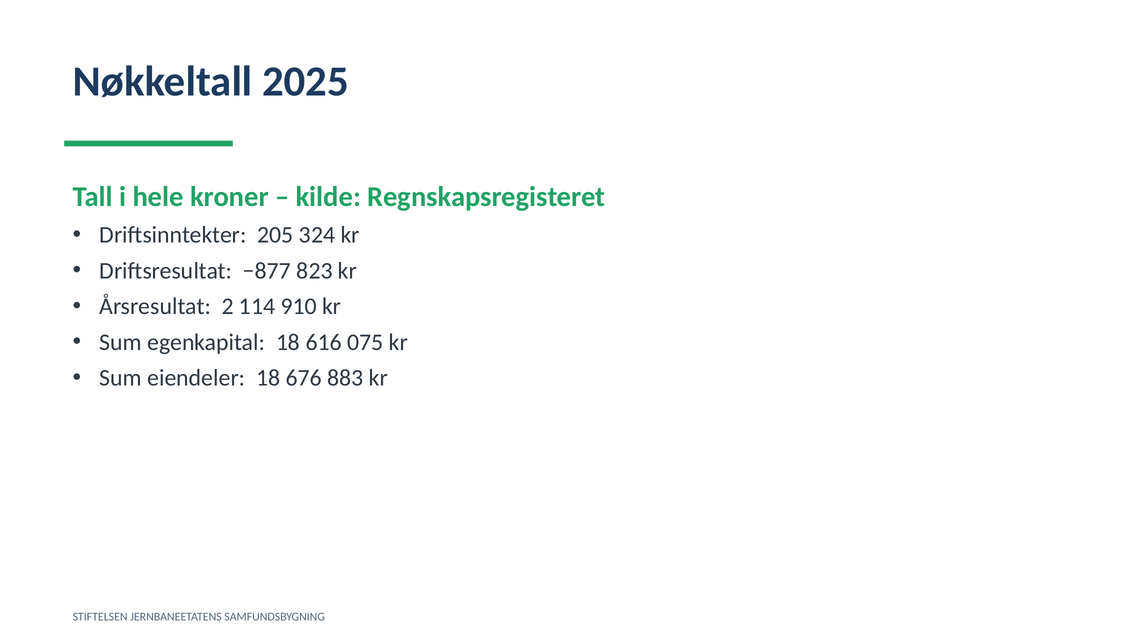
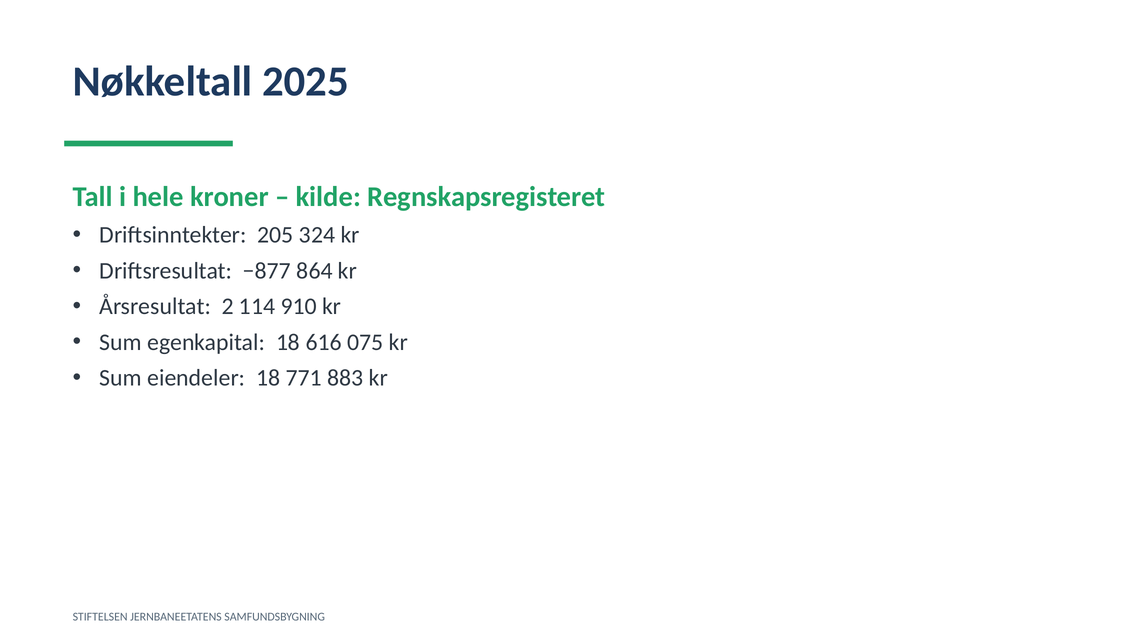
823: 823 -> 864 (315, 271)
676: 676 -> 771 (304, 378)
